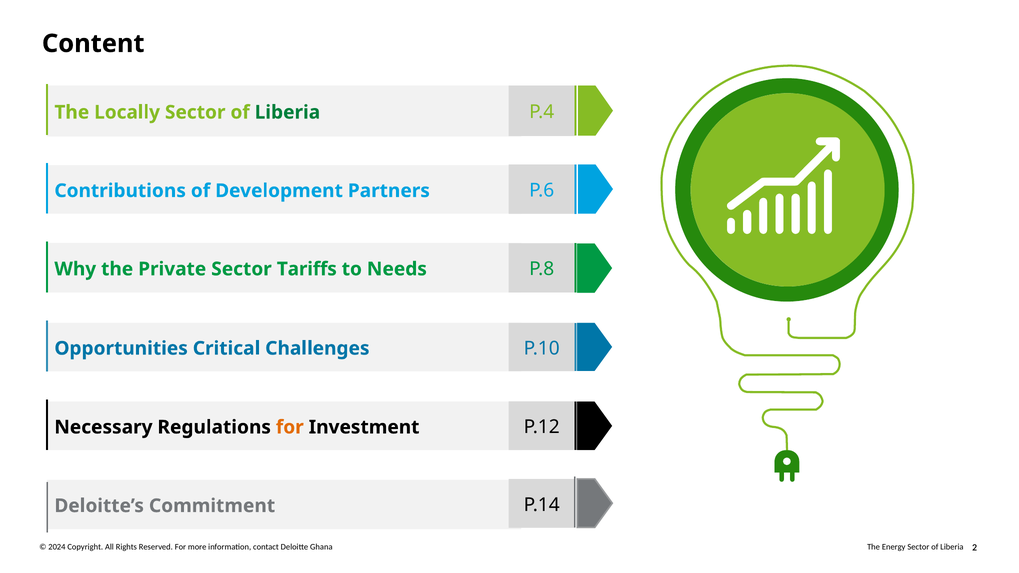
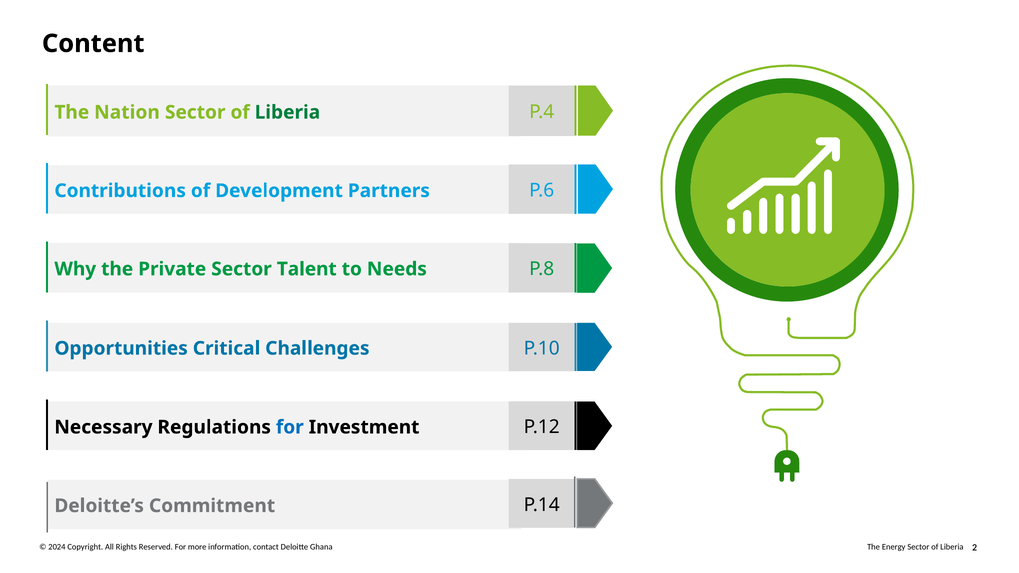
Locally: Locally -> Nation (127, 112)
Tariffs: Tariffs -> Talent (307, 269)
for colour: orange -> blue (290, 427)
